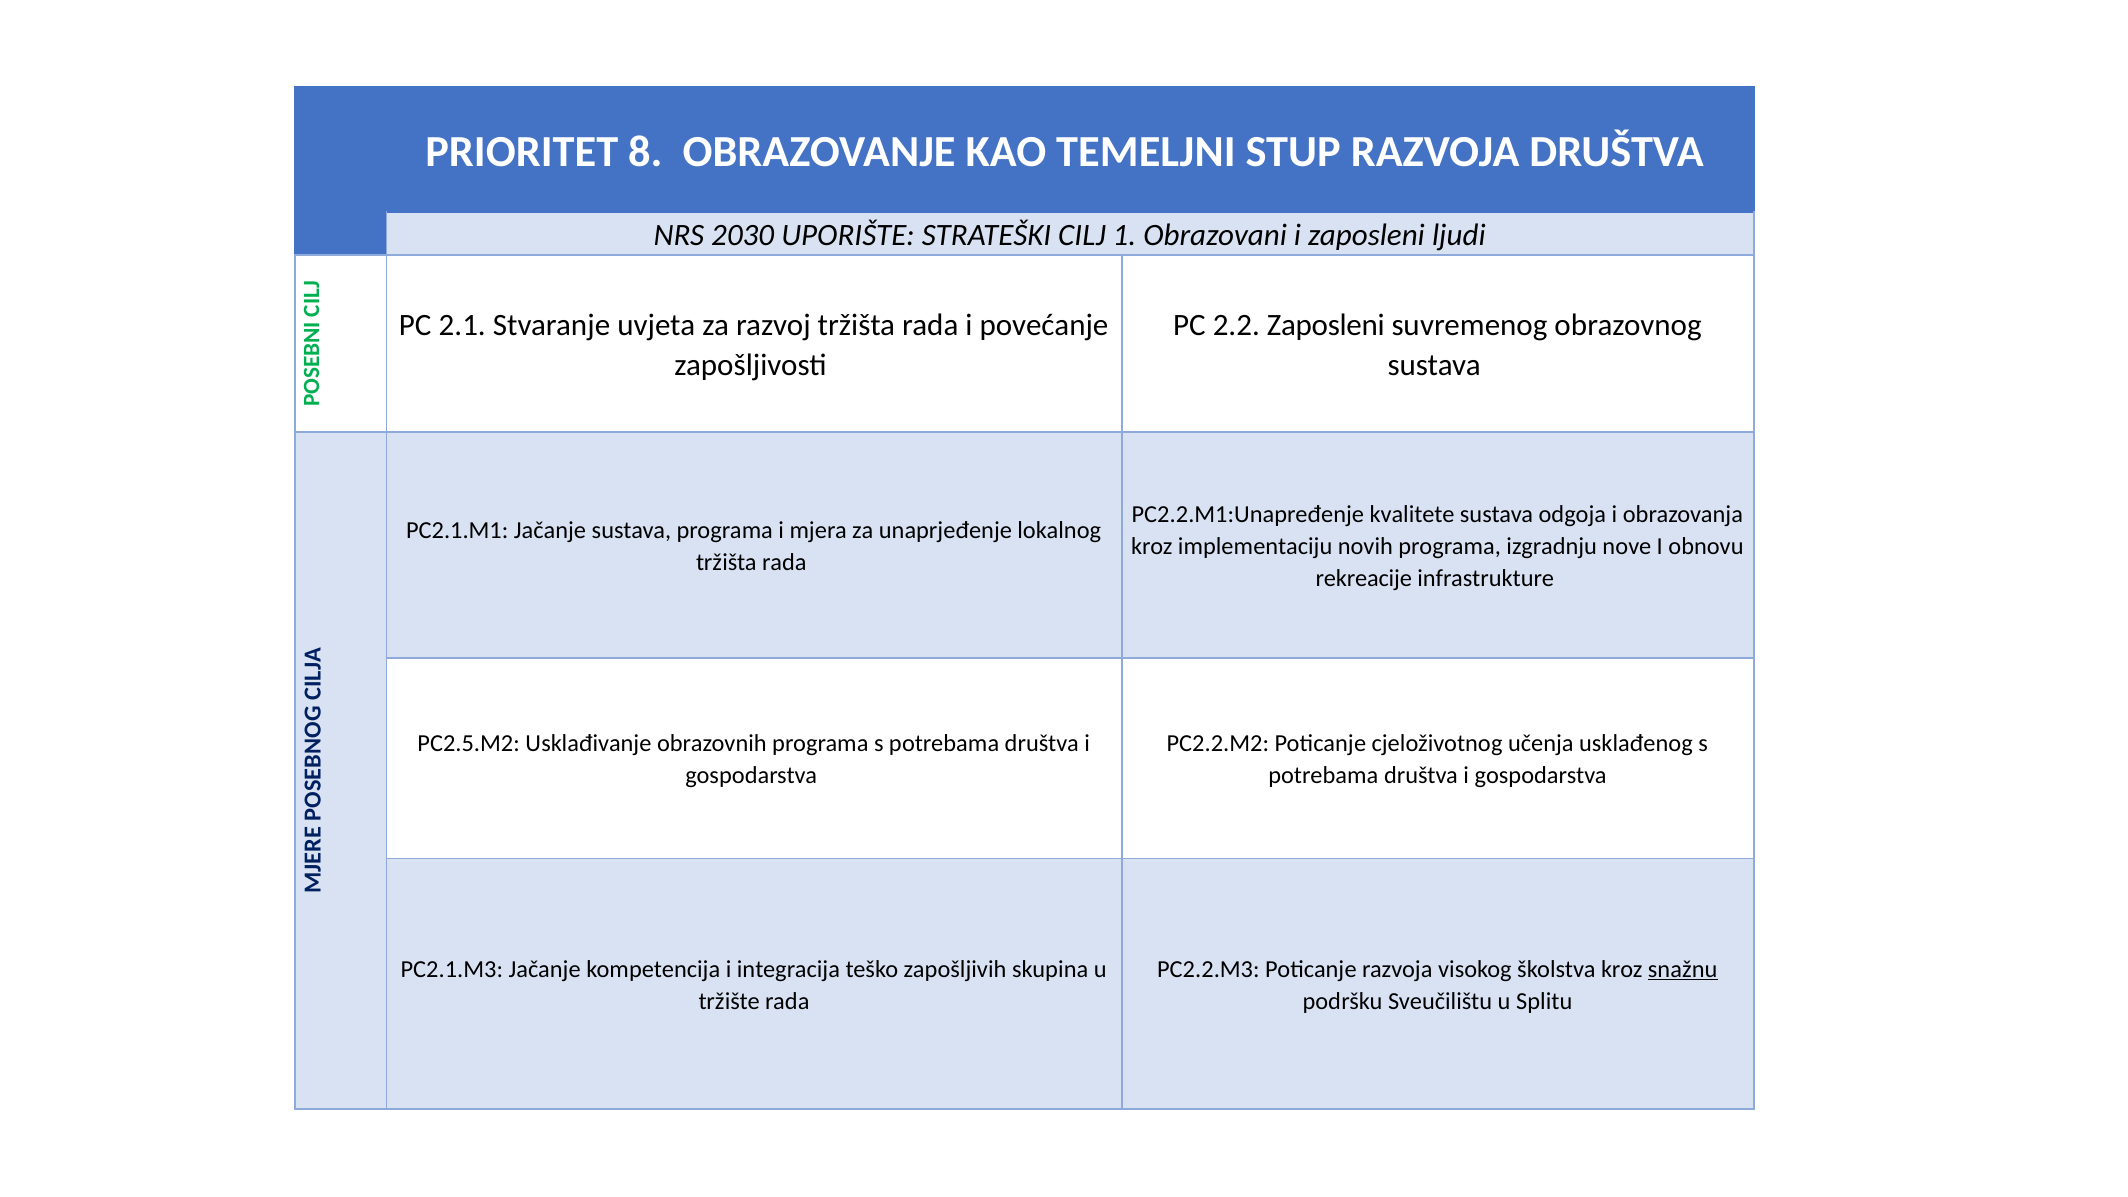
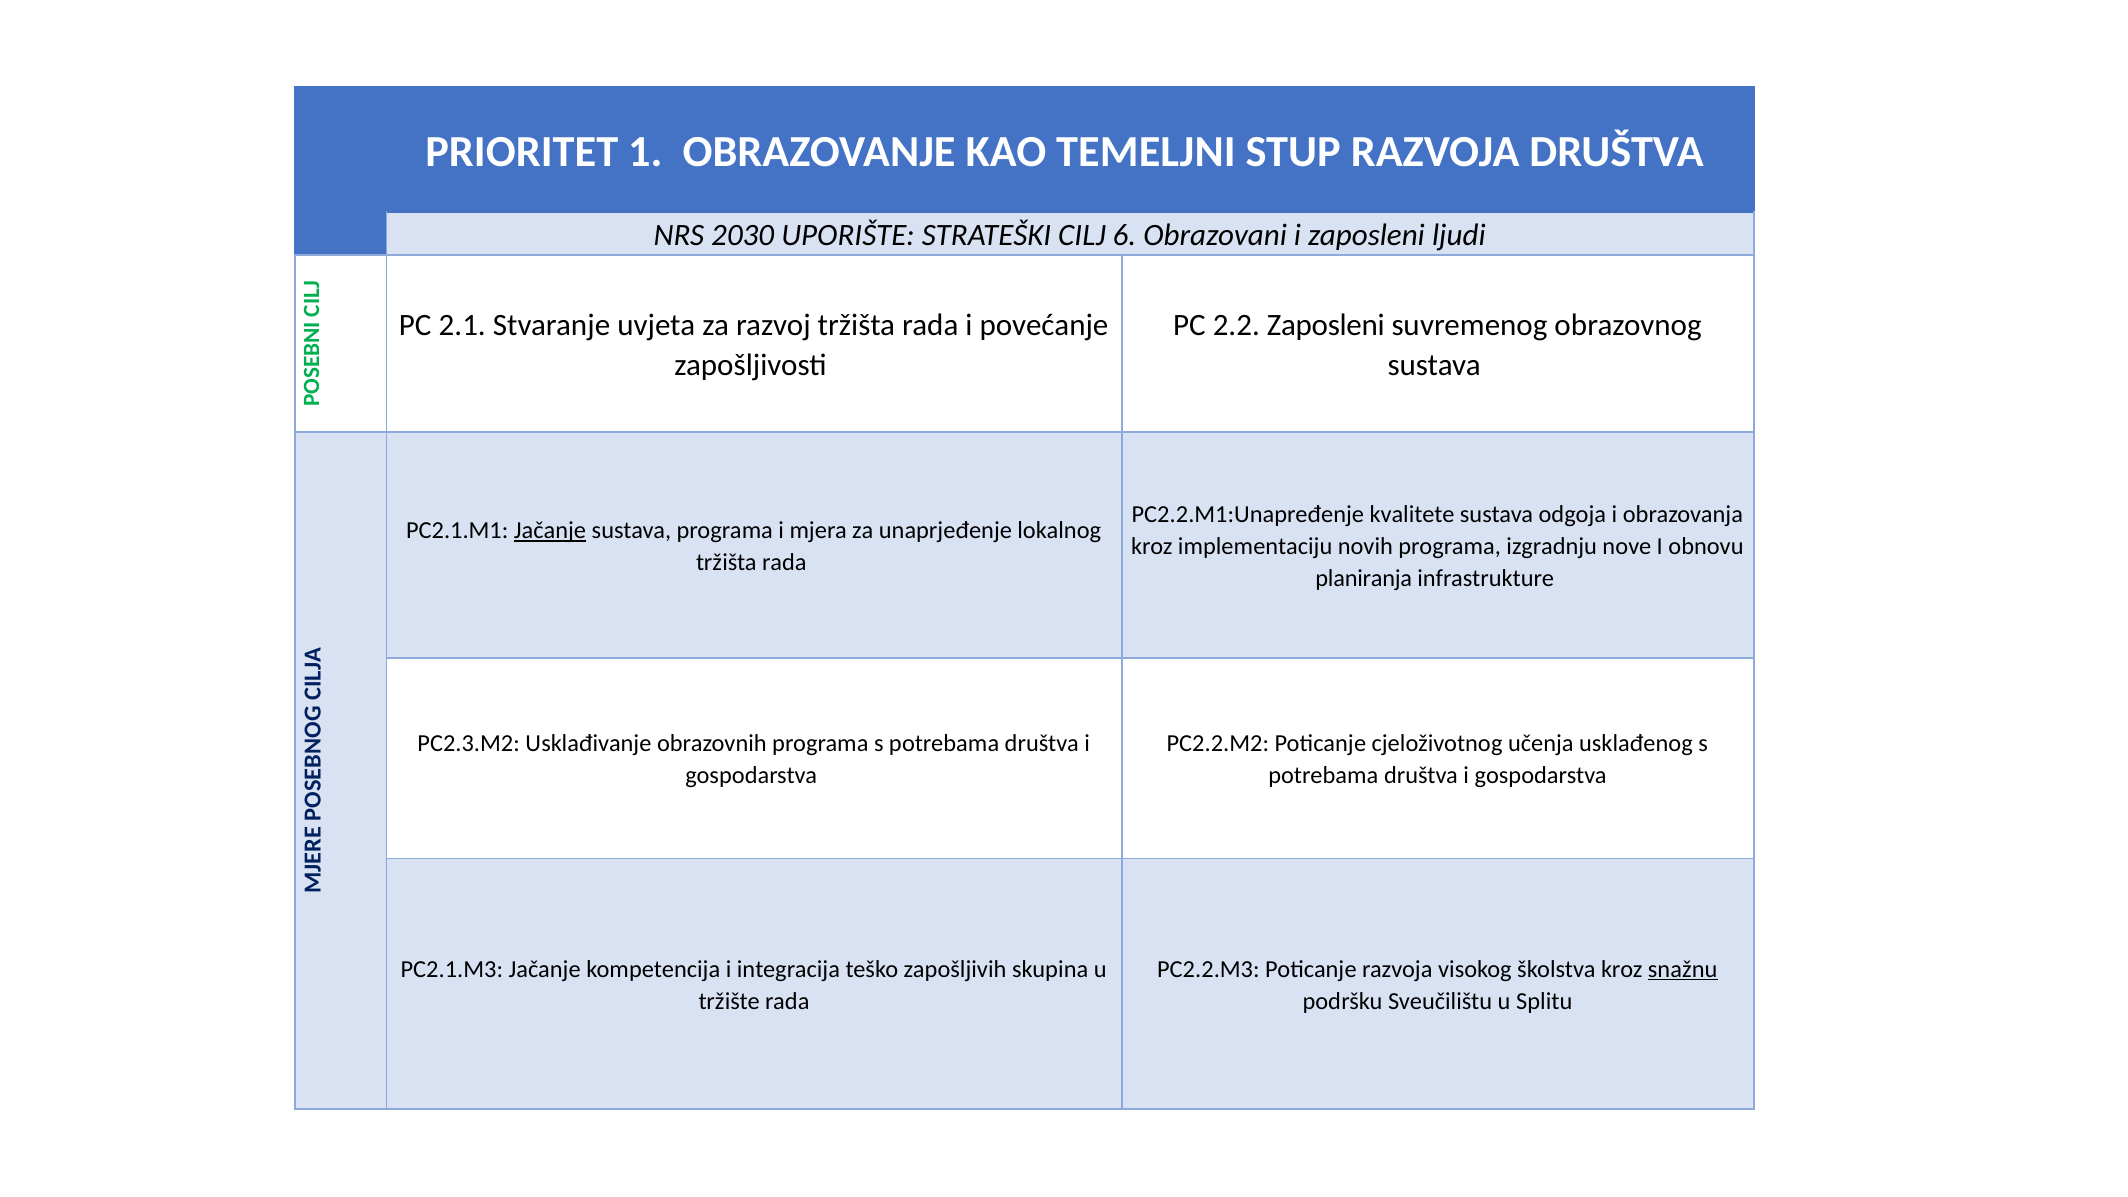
8: 8 -> 1 (645, 152)
1: 1 -> 6 (1124, 235)
Jačanje underline: none -> present (550, 530)
rekreacije: rekreacije -> planiranja (1364, 579)
PC2.5.M2: PC2.5.M2 -> PC2.3.M2 (469, 744)
